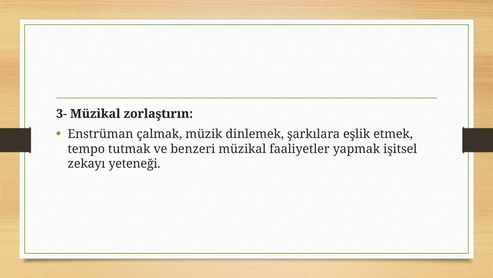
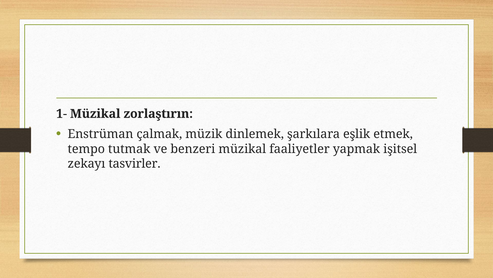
3-: 3- -> 1- (61, 114)
yeteneği: yeteneği -> tasvirler (135, 163)
